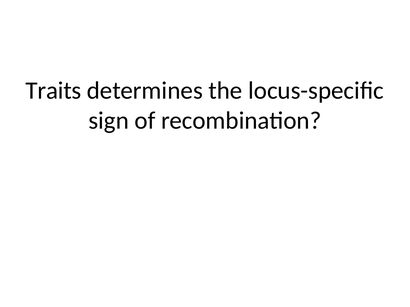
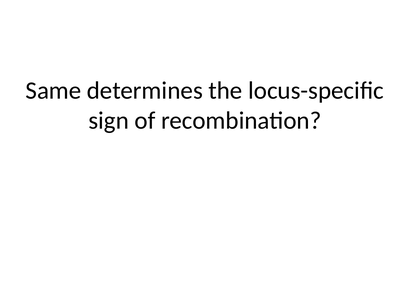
Traits: Traits -> Same (53, 91)
